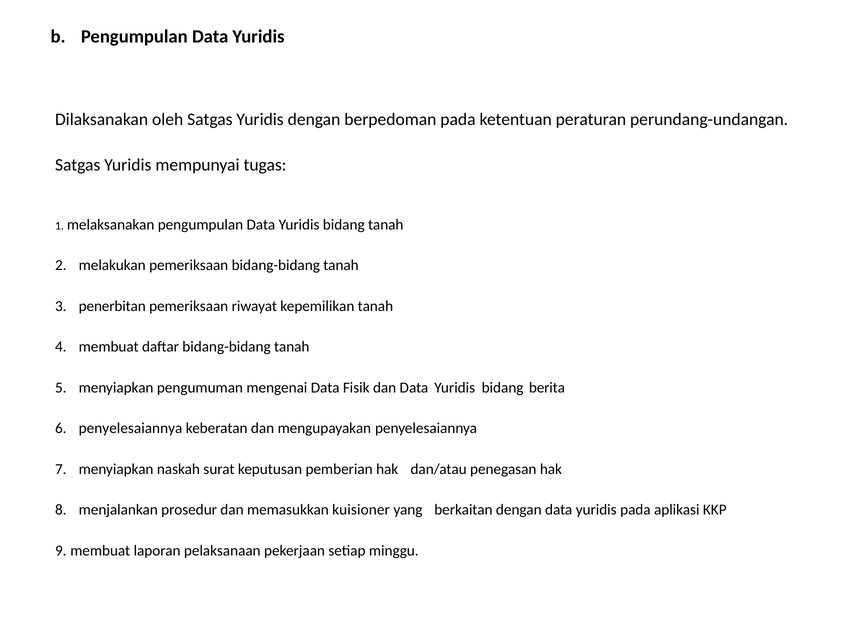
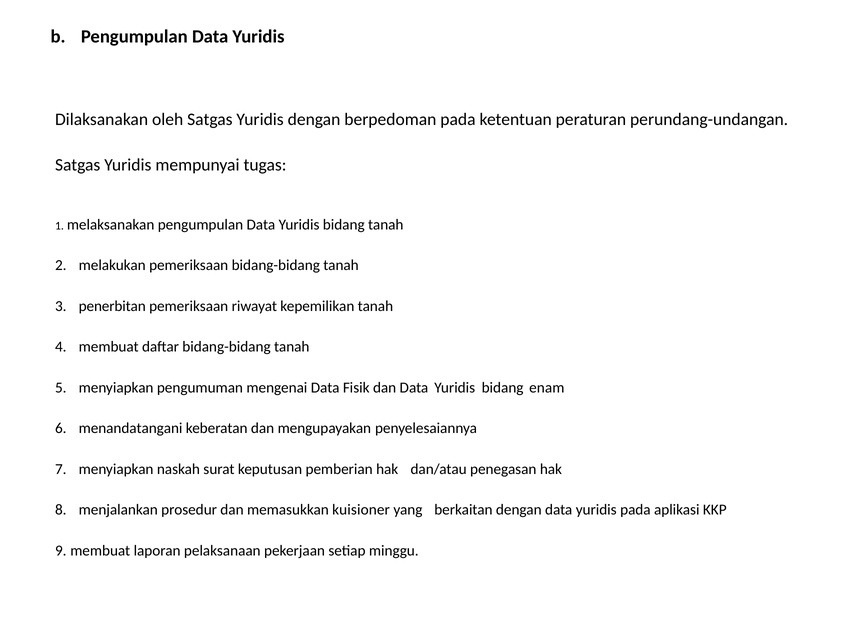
berita: berita -> enam (547, 388)
6 penyelesaiannya: penyelesaiannya -> menandatangani (131, 429)
